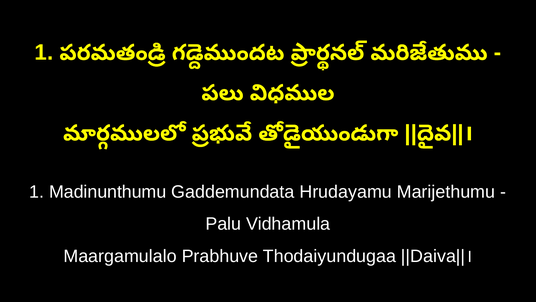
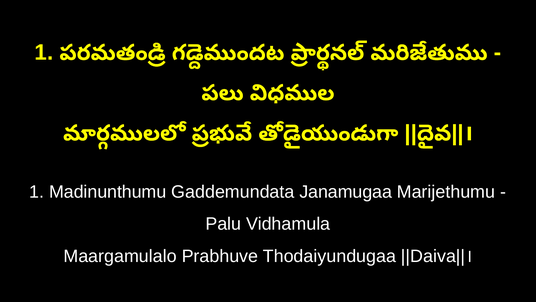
Hrudayamu: Hrudayamu -> Janamugaa (346, 192)
